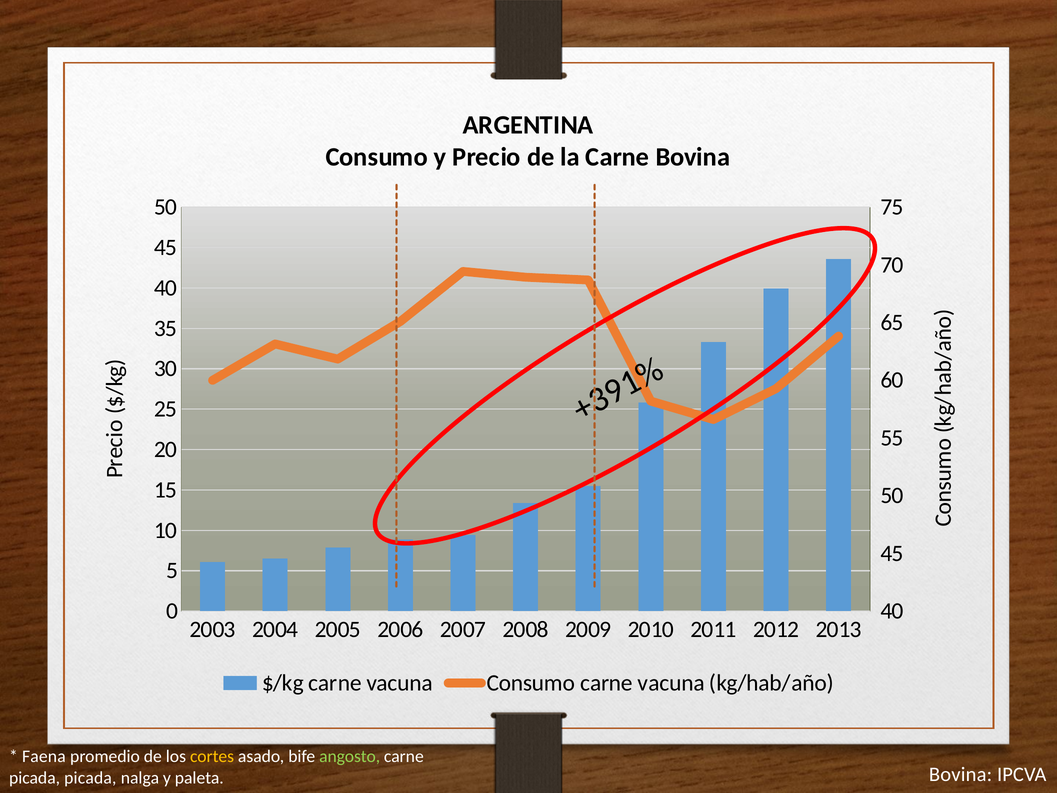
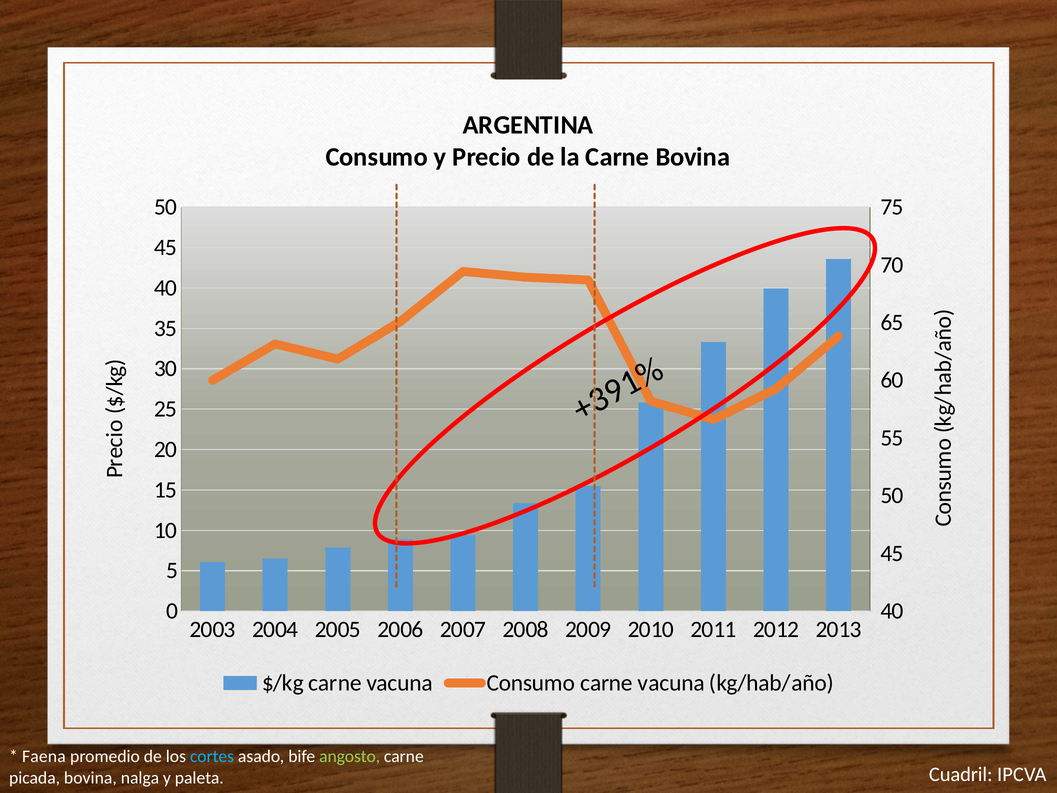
cortes colour: yellow -> light blue (212, 756)
Bovina: Bovina -> Cuadril (961, 774)
picada picada: picada -> bovina (90, 777)
